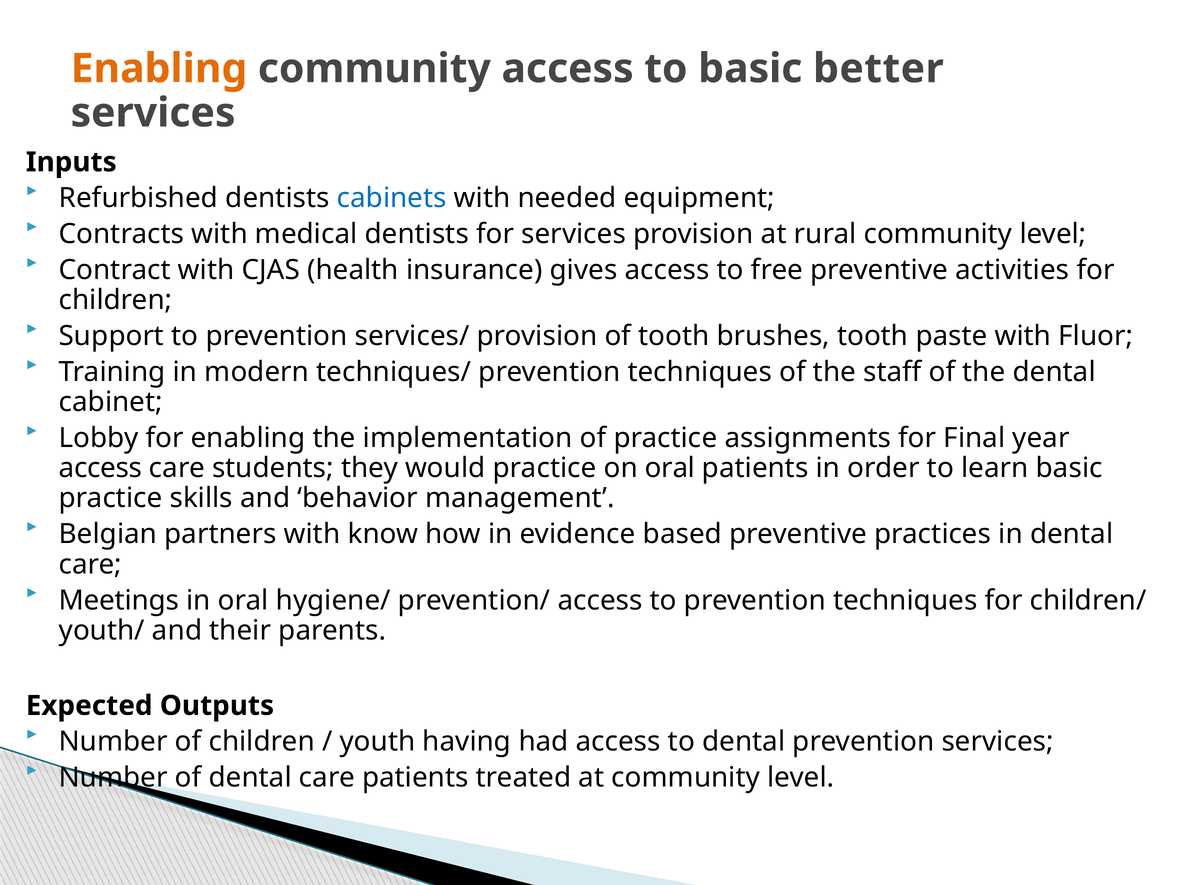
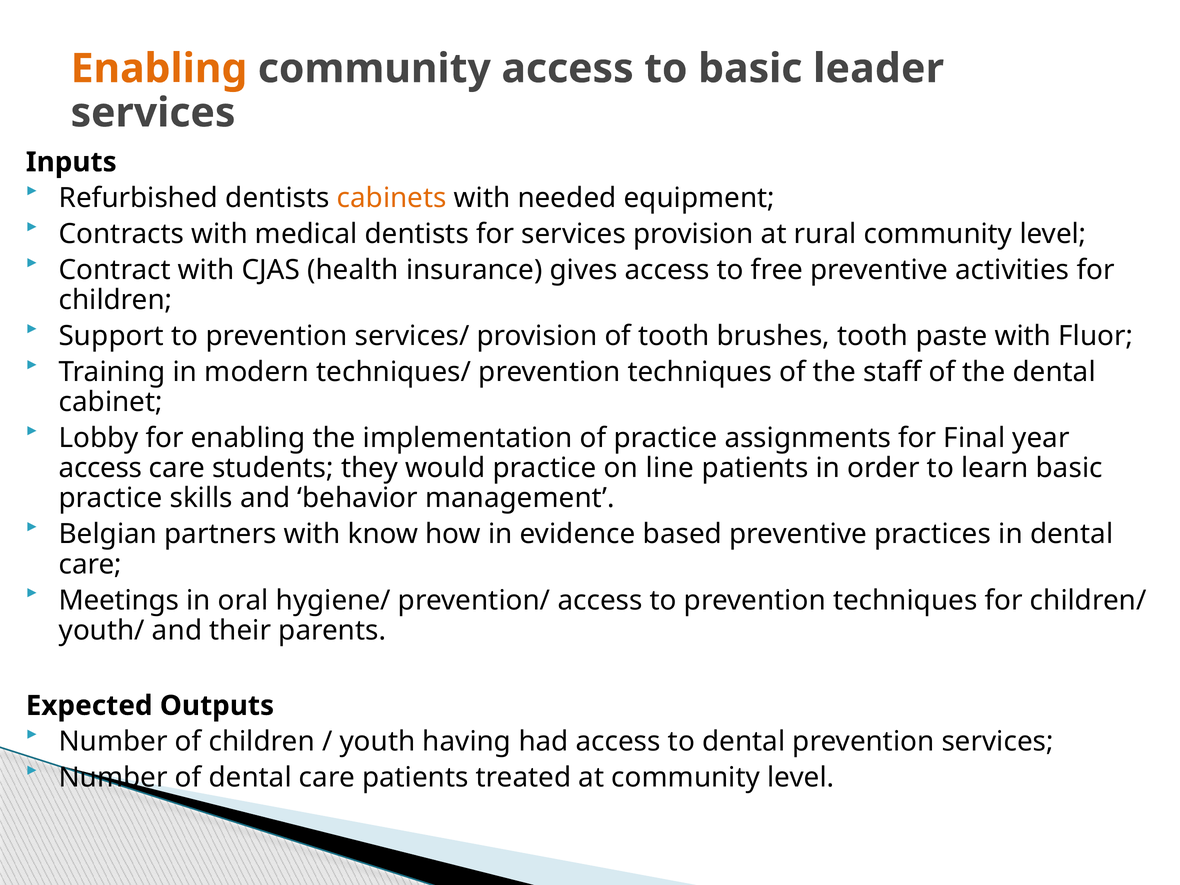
better: better -> leader (879, 69)
cabinets colour: blue -> orange (392, 198)
on oral: oral -> line (670, 468)
